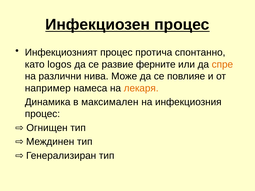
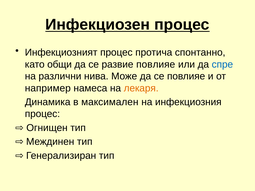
logos: logos -> общи (60, 64)
развие ферните: ферните -> повлияе (156, 64)
спре colour: orange -> blue (222, 64)
